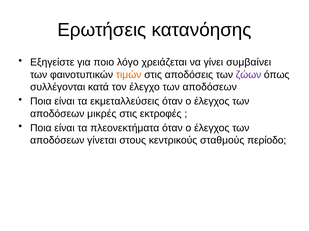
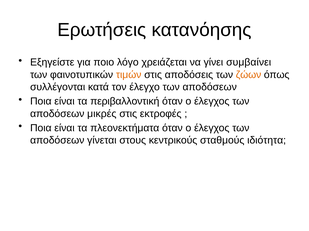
ζώων colour: purple -> orange (249, 75)
εκμεταλλεύσεις: εκμεταλλεύσεις -> περιβαλλοντική (125, 102)
περίοδο: περίοδο -> ιδιότητα (267, 141)
